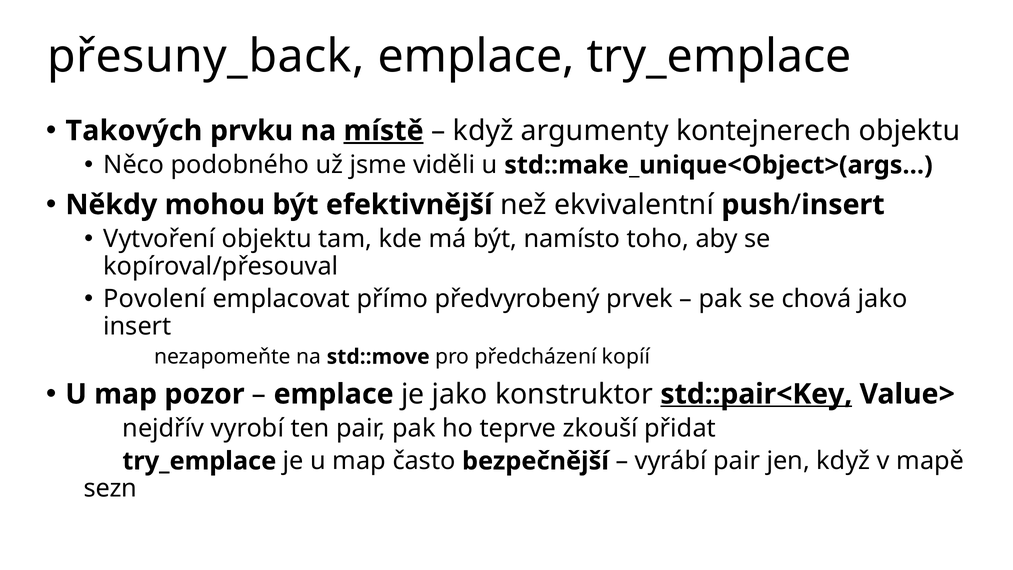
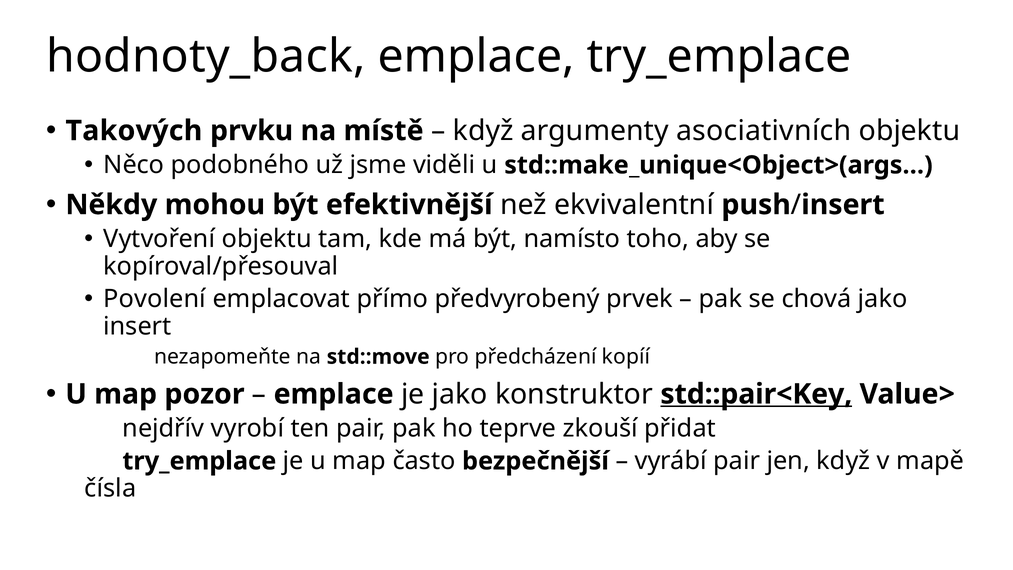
přesuny_back: přesuny_back -> hodnoty_back (206, 56)
místě underline: present -> none (384, 131)
kontejnerech: kontejnerech -> asociativních (764, 131)
sezn: sezn -> čísla (110, 488)
